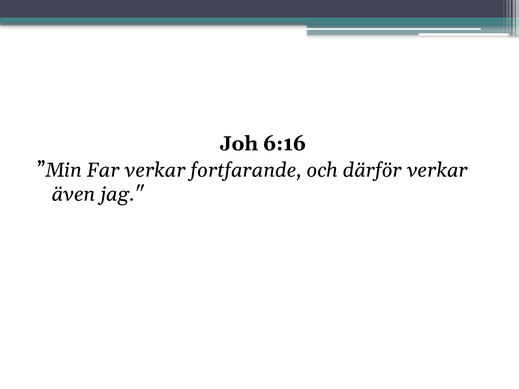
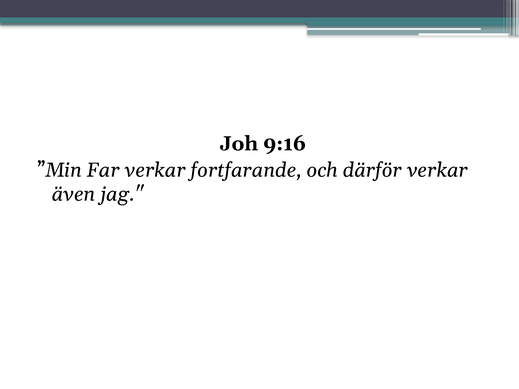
6:16: 6:16 -> 9:16 (285, 144)
